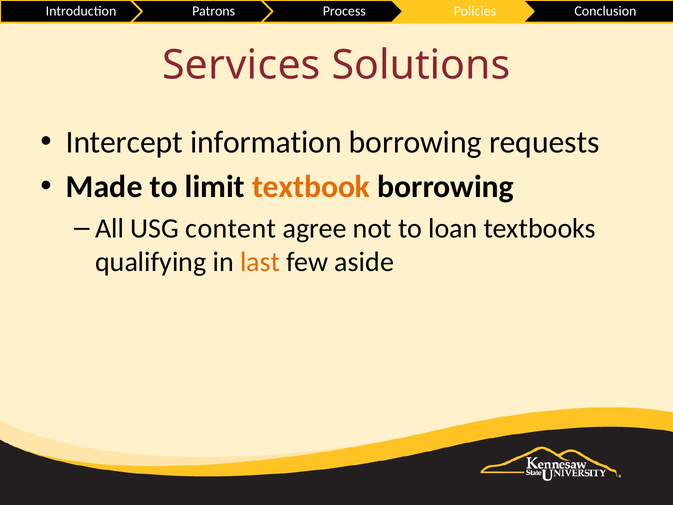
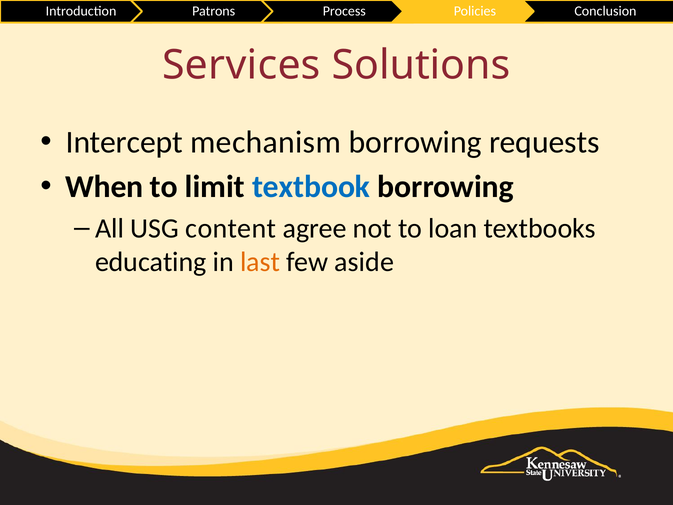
information: information -> mechanism (266, 142)
Made: Made -> When (104, 187)
textbook colour: orange -> blue (311, 187)
qualifying: qualifying -> educating (151, 262)
